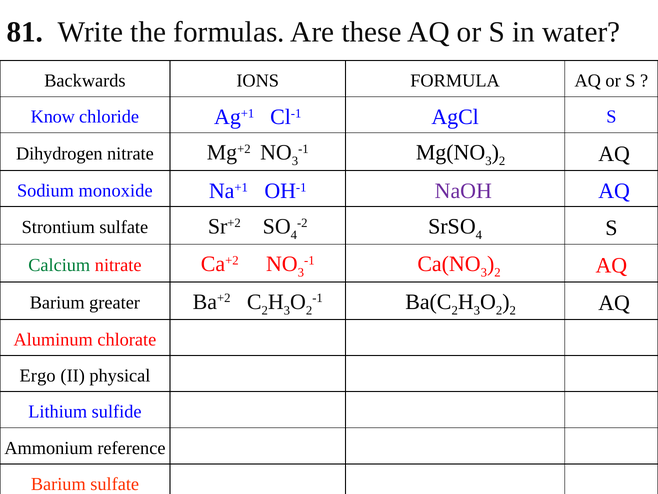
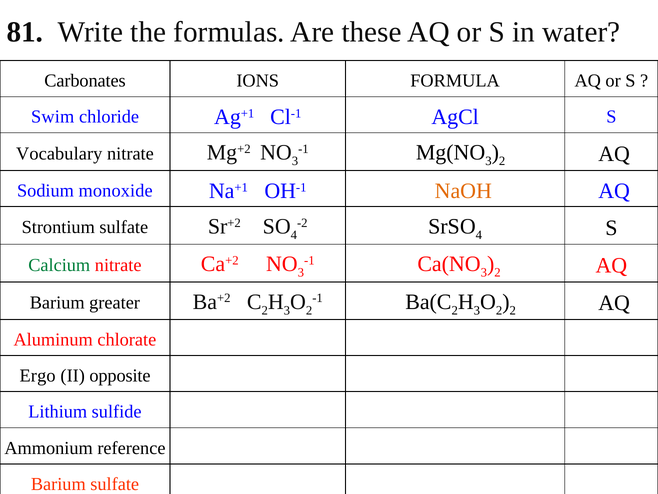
Backwards: Backwards -> Carbonates (85, 81)
Know: Know -> Swim (53, 117)
Dihydrogen: Dihydrogen -> Vocabulary (59, 154)
NaOH colour: purple -> orange (463, 191)
physical: physical -> opposite (120, 375)
